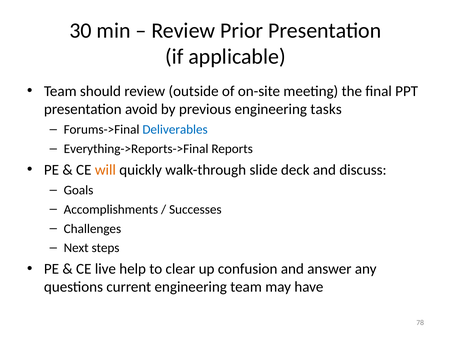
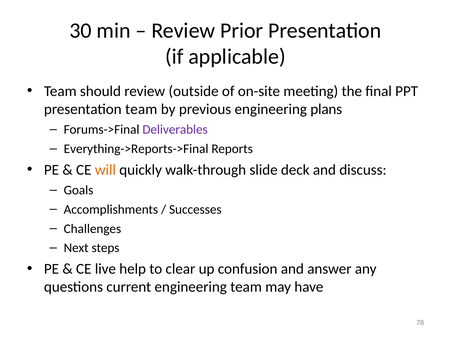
presentation avoid: avoid -> team (141, 109)
tasks: tasks -> plans (326, 109)
Deliverables colour: blue -> purple (175, 130)
